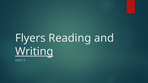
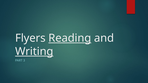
Reading underline: none -> present (70, 38)
